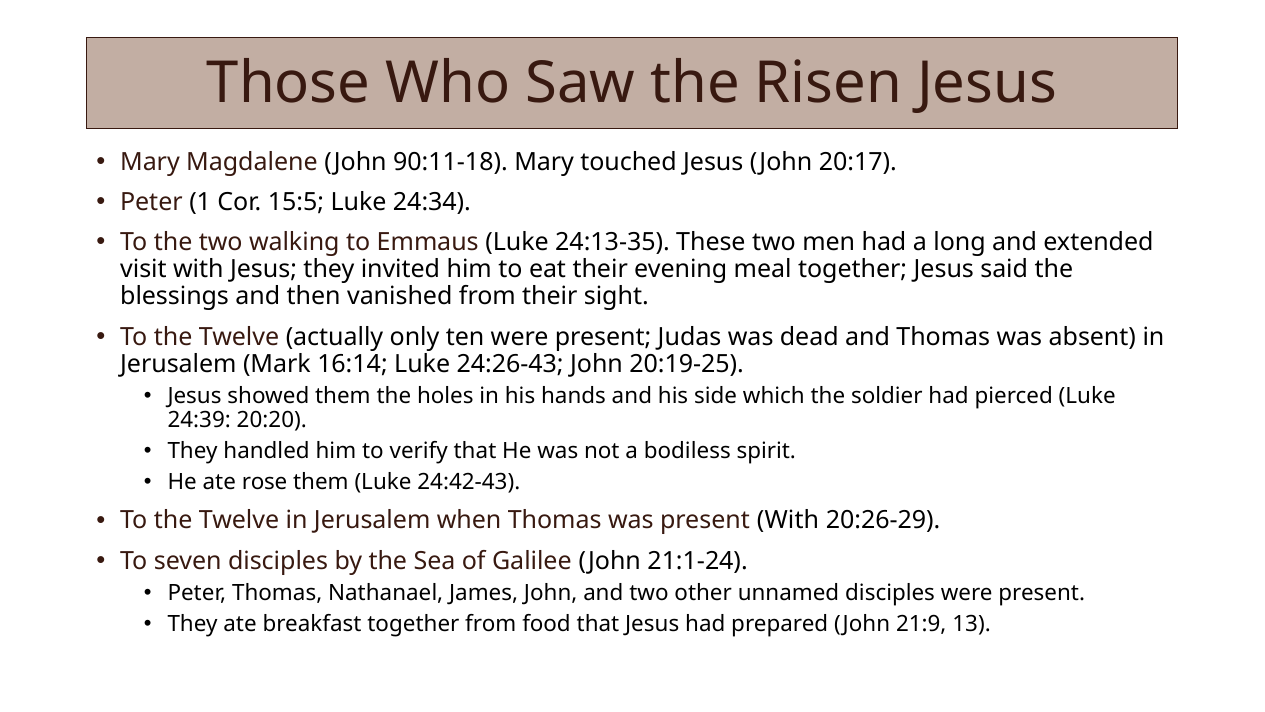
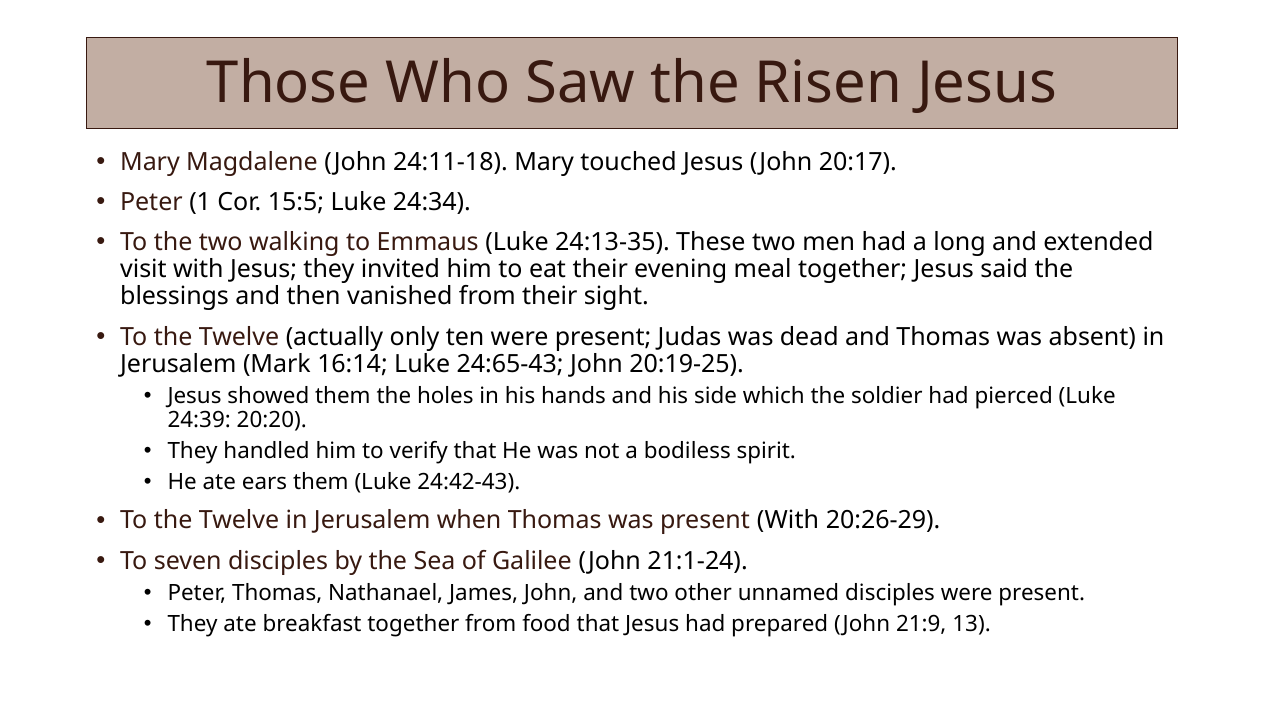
90:11-18: 90:11-18 -> 24:11-18 (450, 162)
24:26-43: 24:26-43 -> 24:65-43 (510, 364)
rose: rose -> ears (265, 482)
